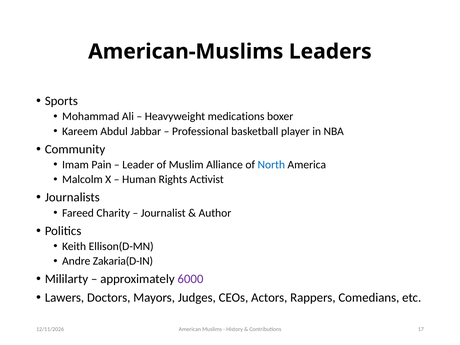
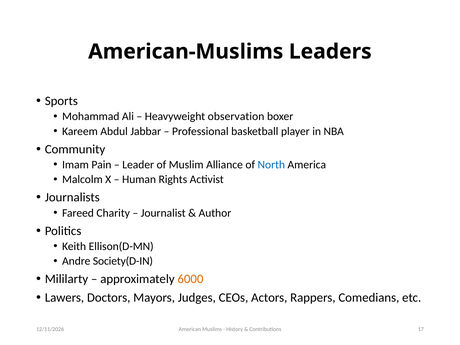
medications: medications -> observation (236, 116)
Zakaria(D-IN: Zakaria(D-IN -> Society(D-IN (123, 261)
6000 colour: purple -> orange (190, 279)
